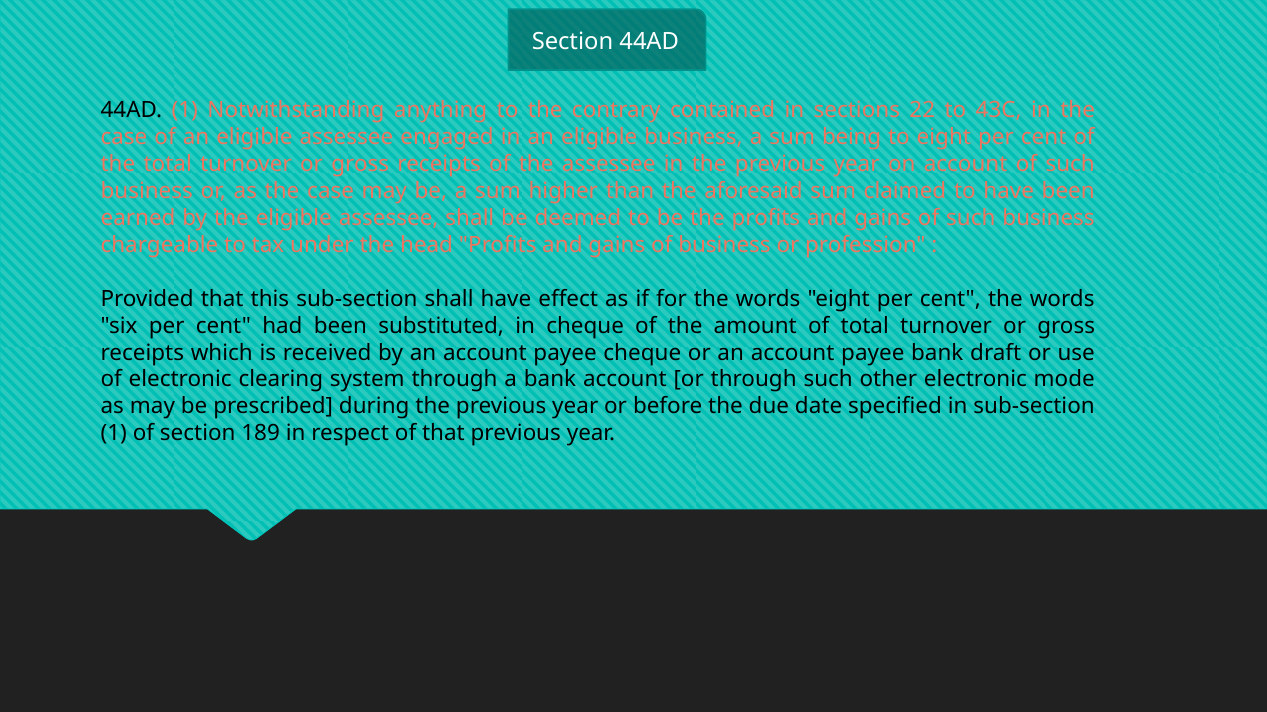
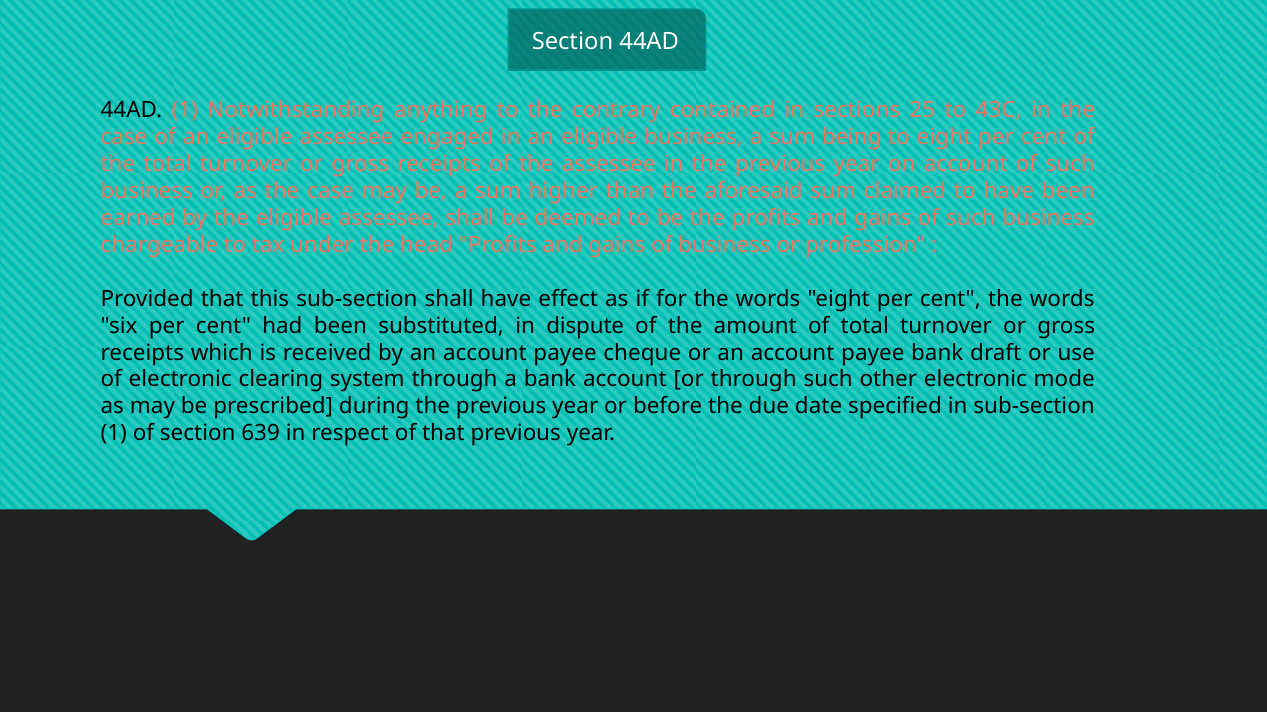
22: 22 -> 25 (922, 111)
in cheque: cheque -> dispute (585, 326)
189: 189 -> 639 (261, 434)
